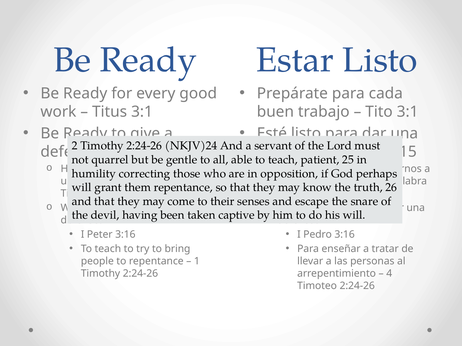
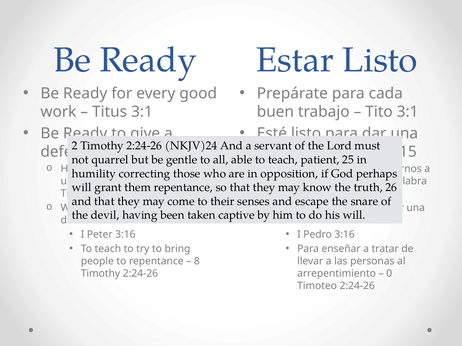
1: 1 -> 8 (197, 261)
4: 4 -> 0 (389, 274)
